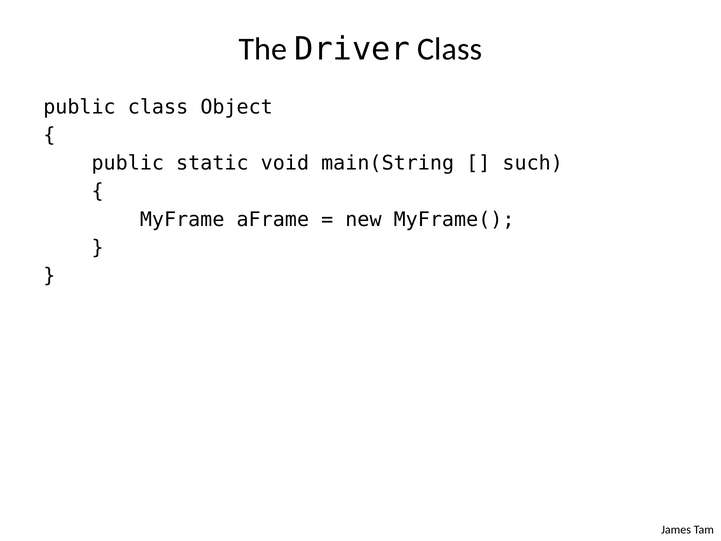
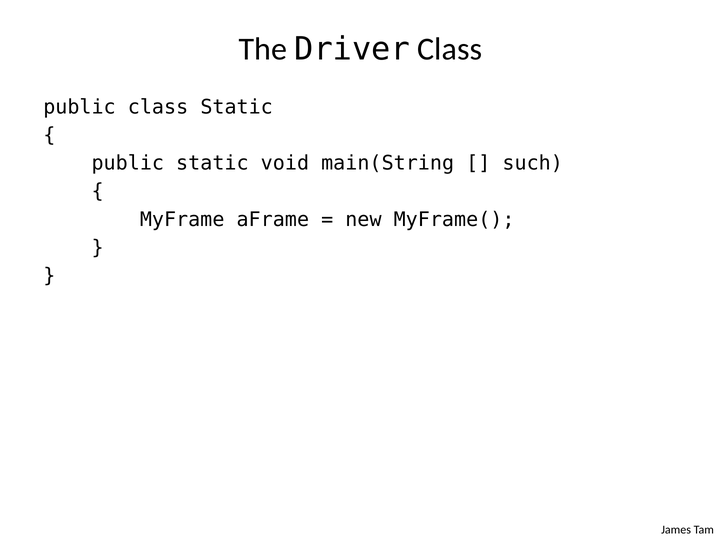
class Object: Object -> Static (237, 107)
